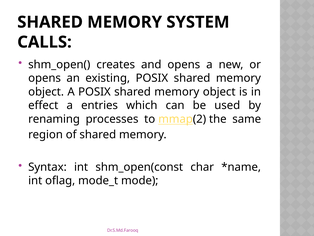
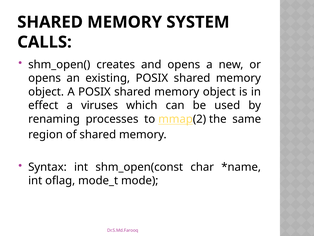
entries: entries -> viruses (100, 105)
